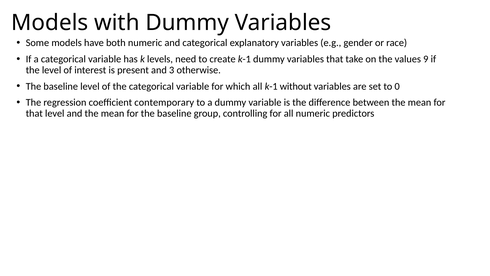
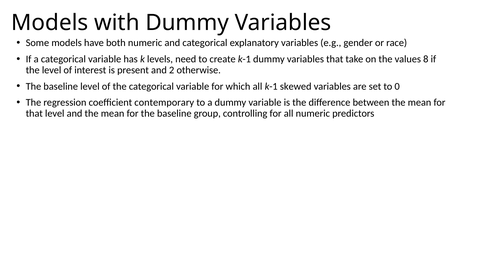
9: 9 -> 8 (426, 59)
3: 3 -> 2 (172, 70)
without: without -> skewed (296, 86)
